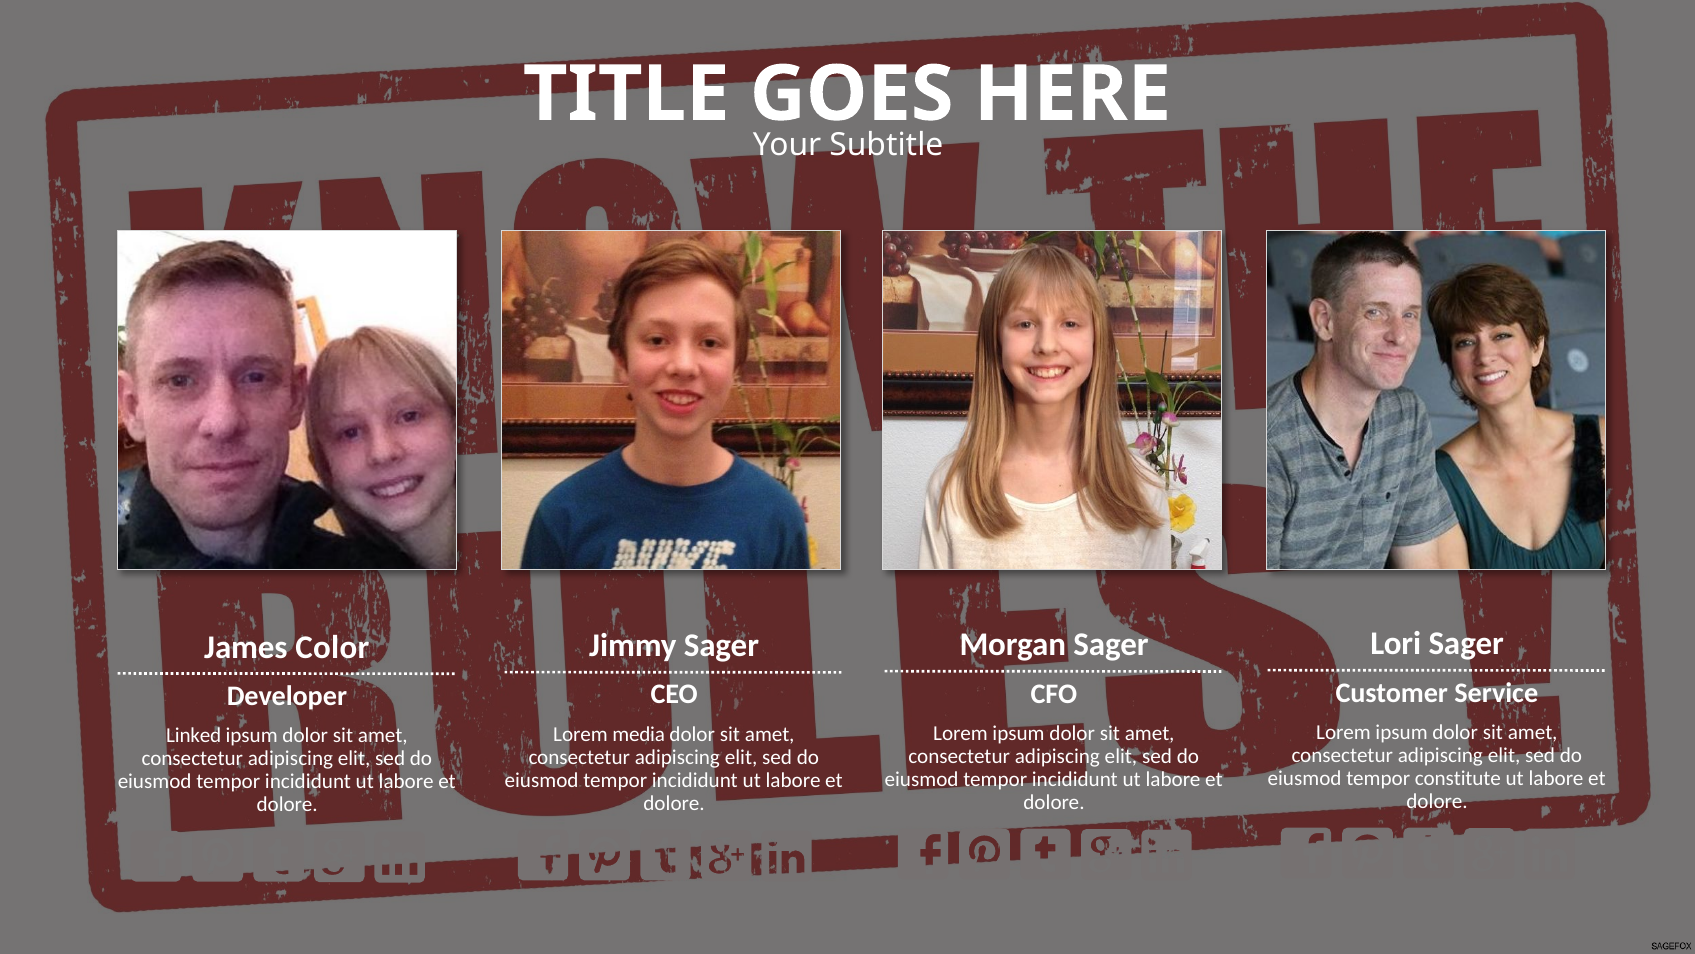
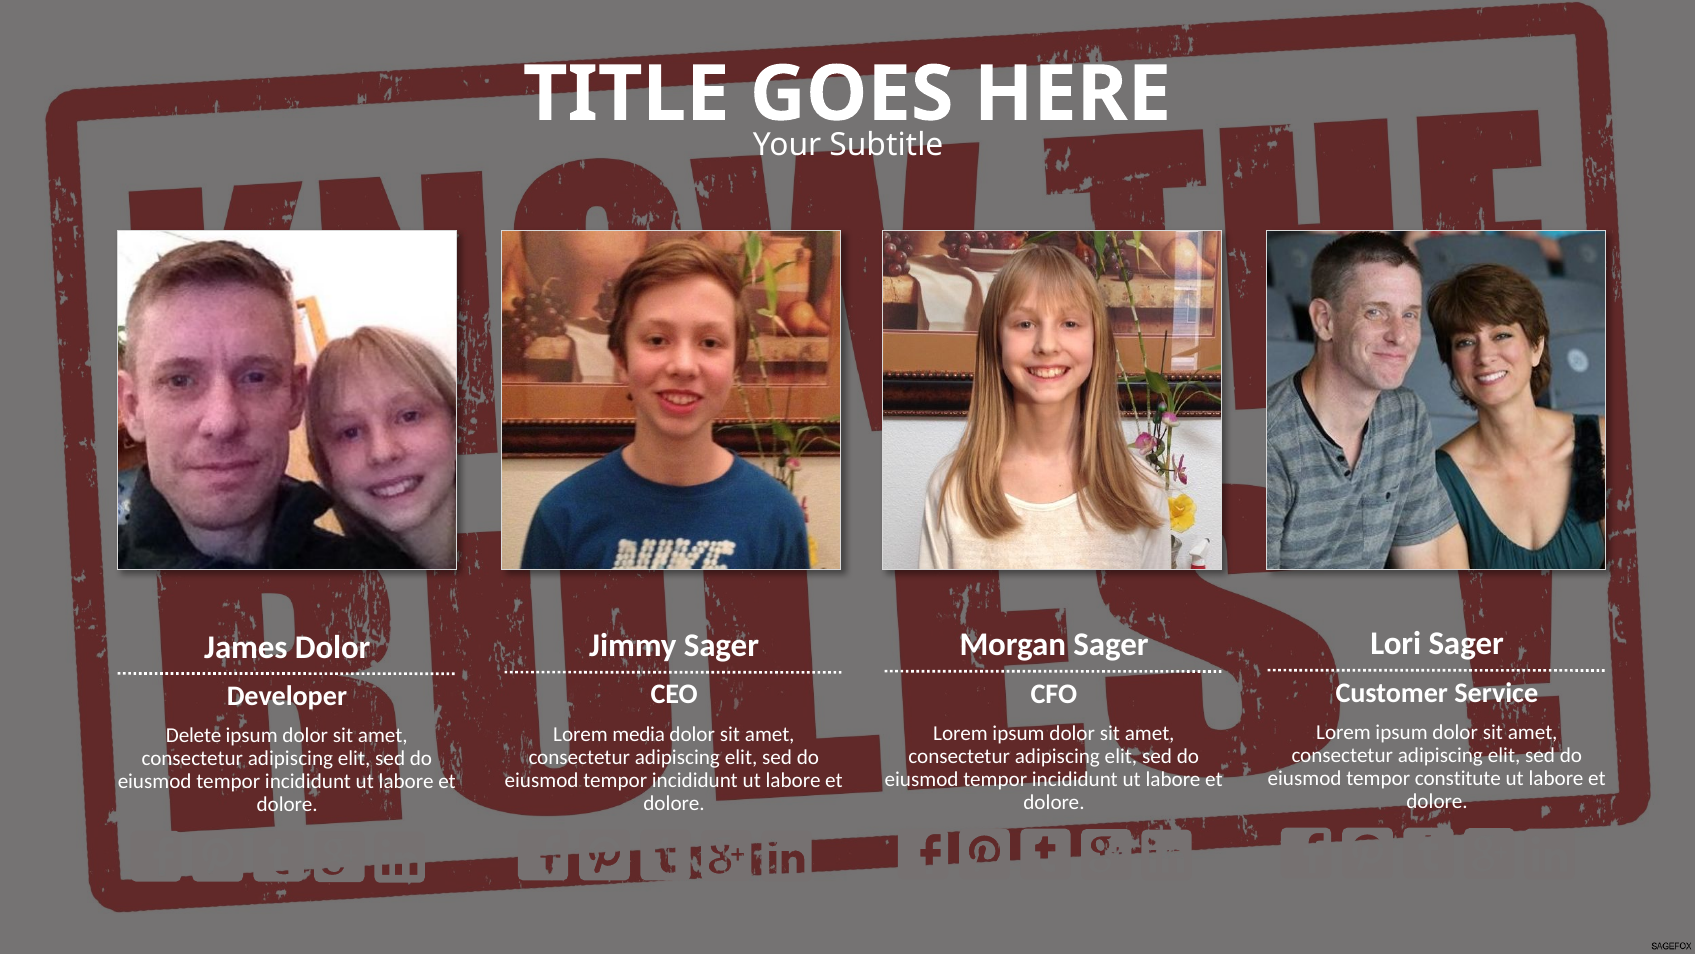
James Color: Color -> Dolor (333, 647)
Linked: Linked -> Delete (194, 735)
